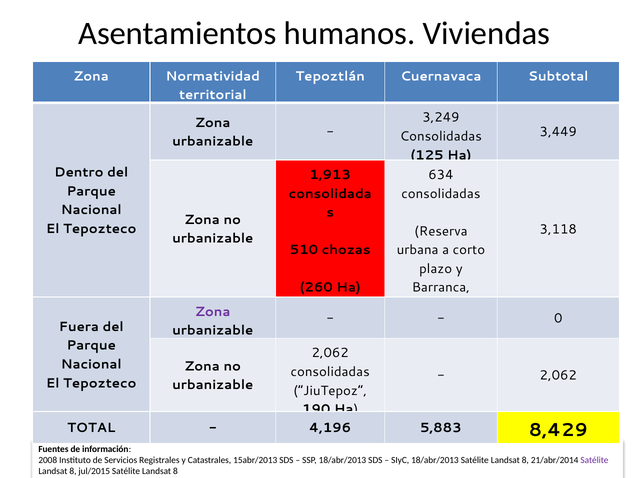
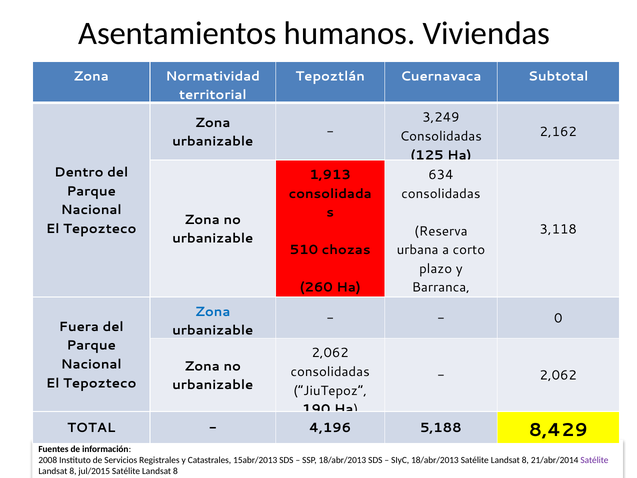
3,449: 3,449 -> 2,162 (558, 132)
Zona colour: purple -> blue (213, 312)
5,883: 5,883 -> 5,188 (441, 428)
